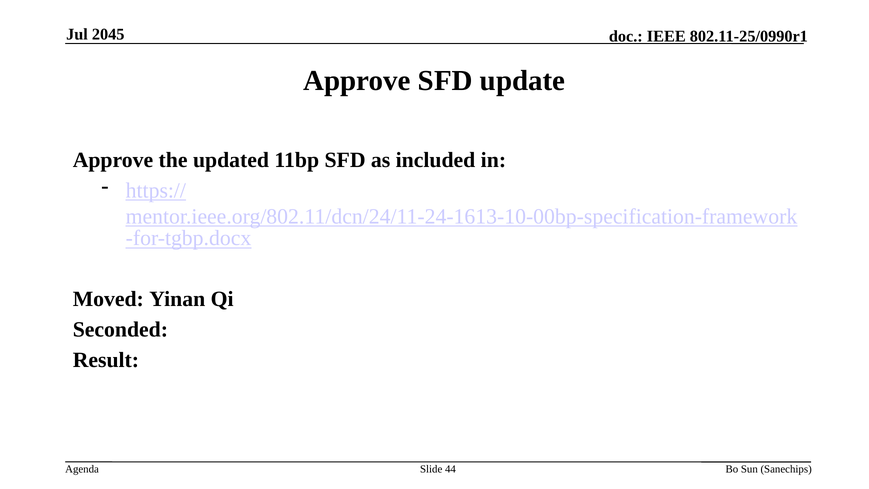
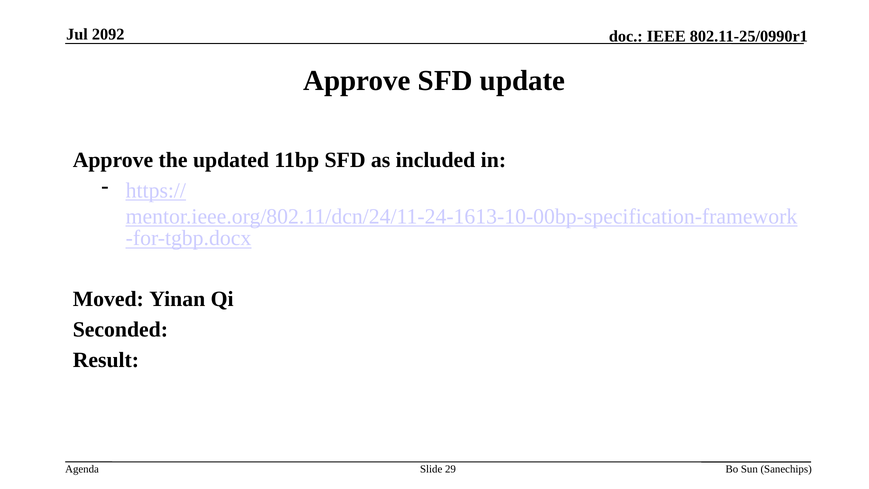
2045: 2045 -> 2092 (108, 35)
44: 44 -> 29 (450, 469)
